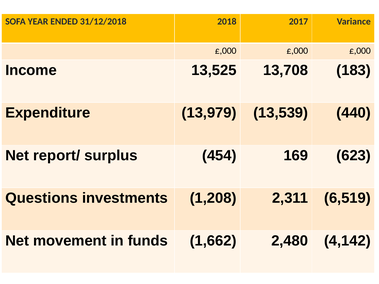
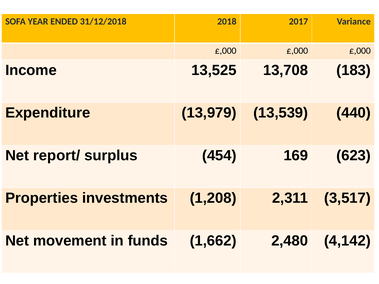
Questions: Questions -> Properties (42, 198)
6,519: 6,519 -> 3,517 (347, 198)
